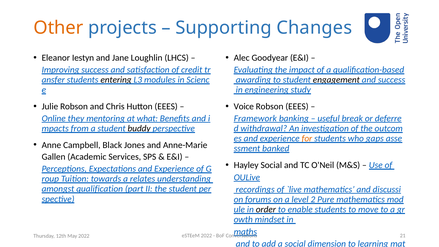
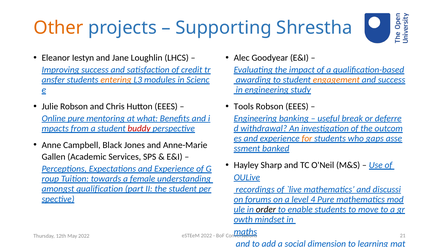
Changes: Changes -> Shrestha (314, 28)
entering colour: black -> orange (116, 80)
engagement colour: black -> orange (336, 80)
Voice: Voice -> Tools (244, 107)
Online they: they -> pure (76, 118)
Framework: Framework -> Engineering (255, 118)
buddy colour: black -> red (139, 128)
Hayley Social: Social -> Sharp (271, 165)
relates: relates -> female (143, 179)
2: 2 -> 4 (313, 199)
